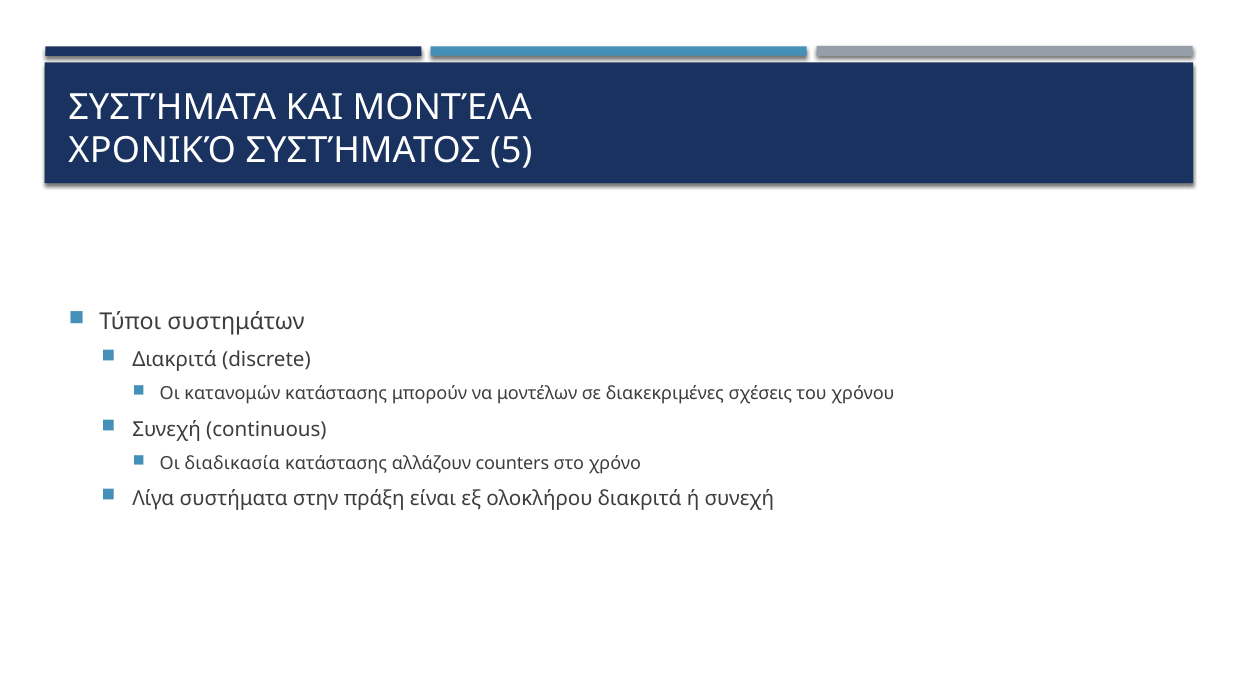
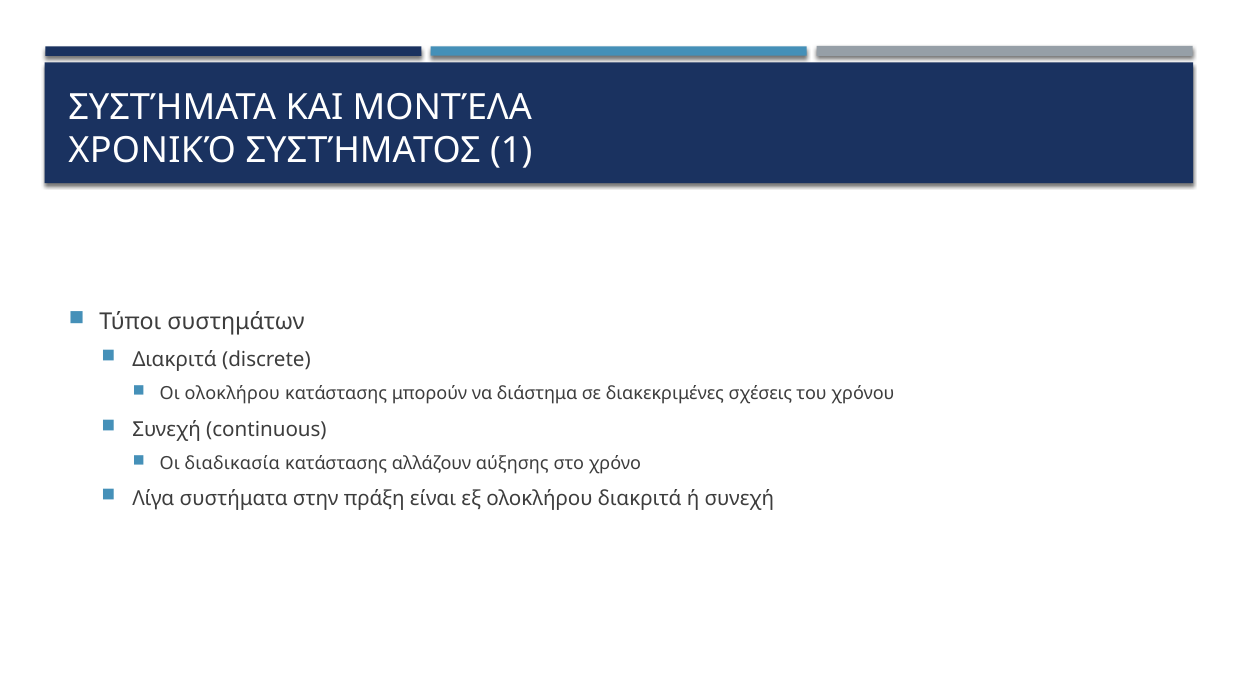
5: 5 -> 1 (511, 150)
Οι κατανομών: κατανομών -> ολοκλήρου (232, 394)
μοντέλων: μοντέλων -> διάστημα (537, 394)
counters: counters -> αύξησης (512, 464)
